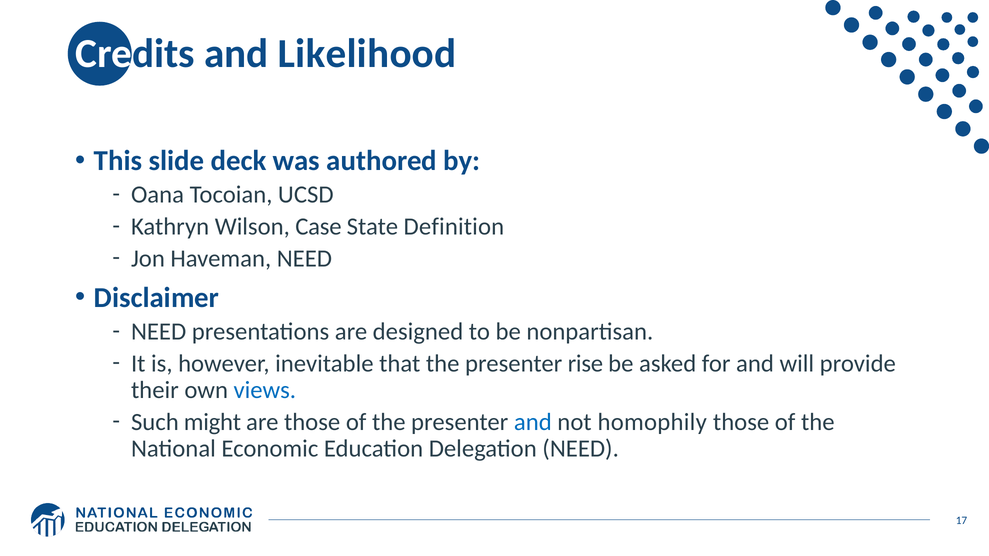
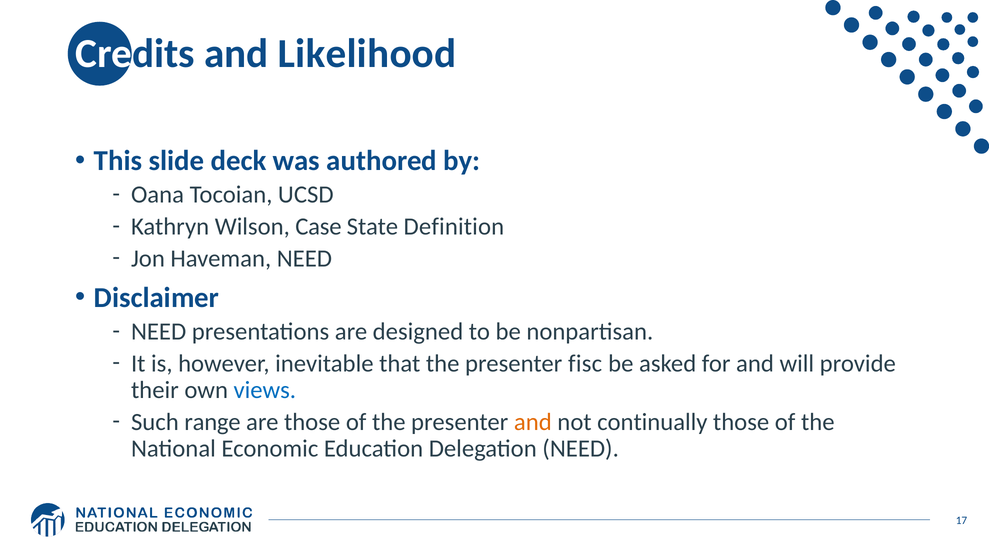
rise: rise -> fisc (585, 364)
might: might -> range (212, 422)
and colour: blue -> orange (533, 422)
homophily: homophily -> continually (652, 422)
